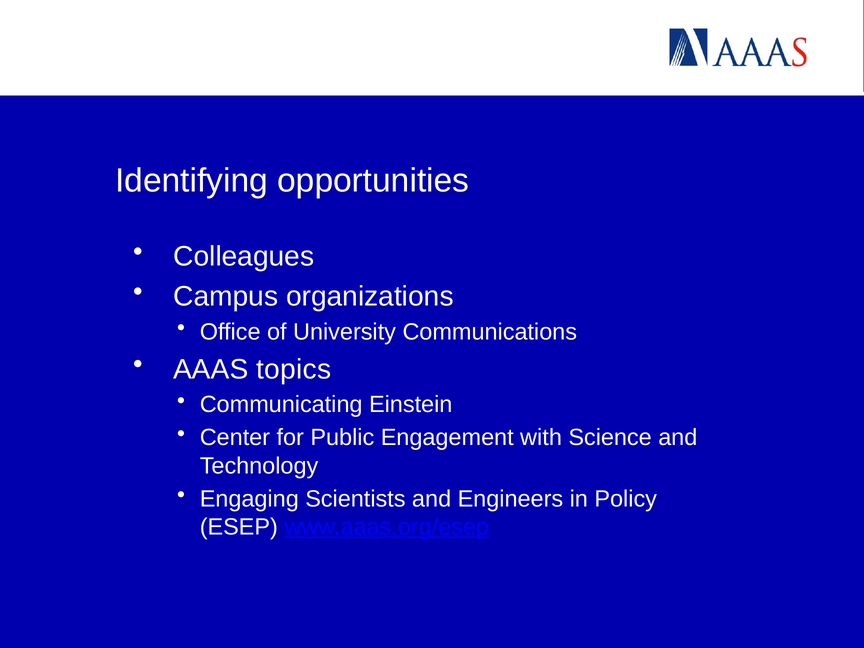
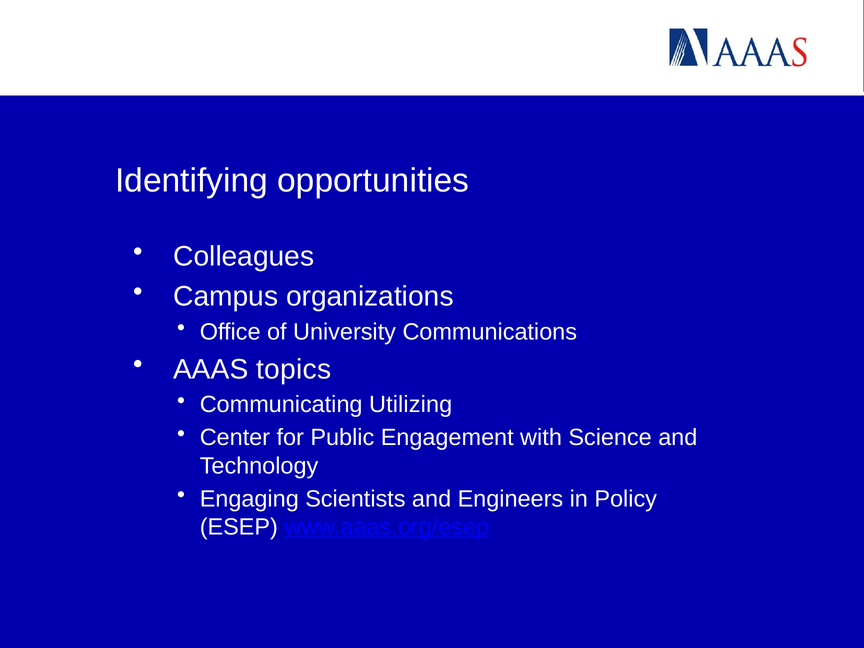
Einstein: Einstein -> Utilizing (411, 405)
